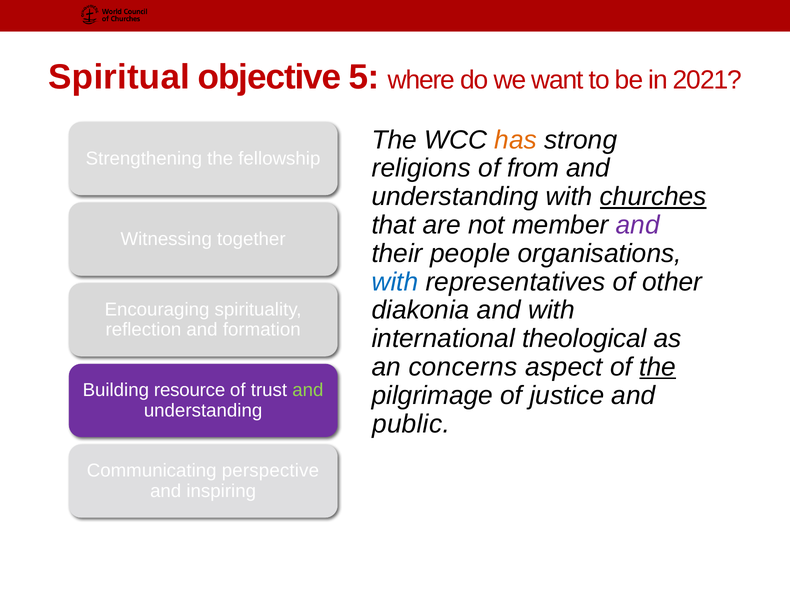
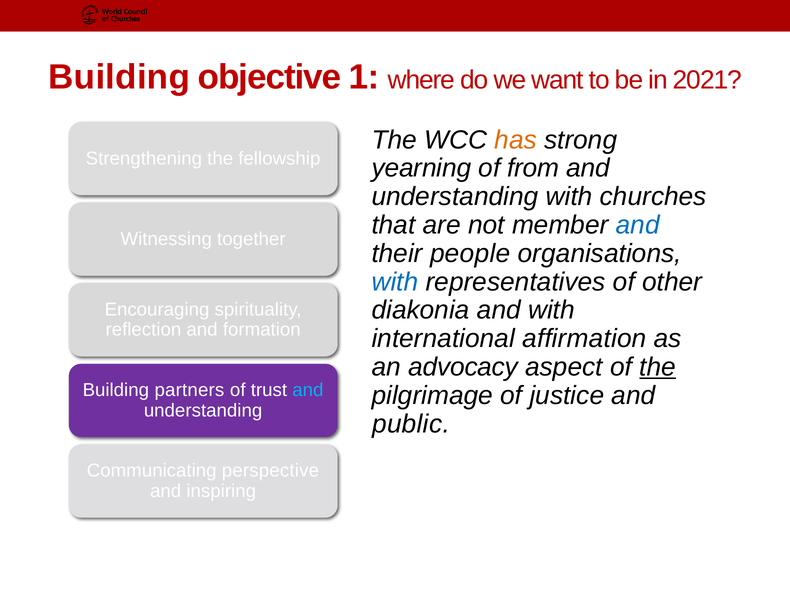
Spiritual: Spiritual -> Building (119, 77)
5: 5 -> 1 (364, 77)
religions: religions -> yearning (421, 168)
churches underline: present -> none (653, 197)
and colour: purple -> blue (638, 225)
theological: theological -> affirmation (584, 339)
concerns: concerns -> advocacy (463, 367)
resource: resource -> partners (189, 391)
and colour: light green -> light blue (308, 391)
